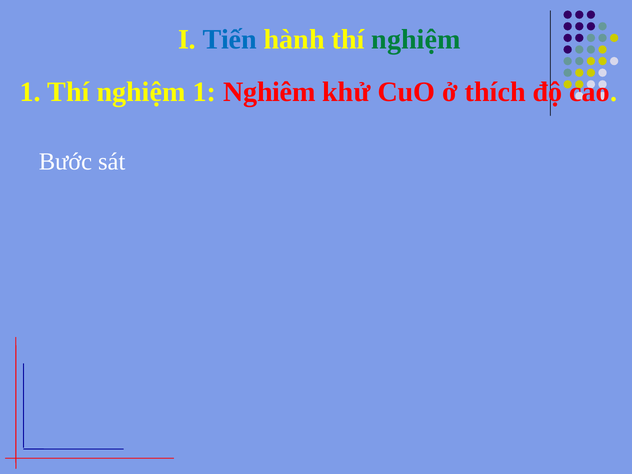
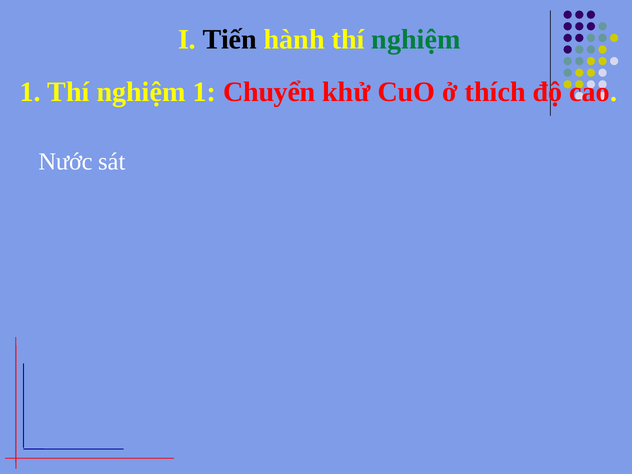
Tiến colour: blue -> black (230, 40)
Nghiêm: Nghiêm -> Chuyển (269, 92)
Bước: Bước -> Nước (66, 162)
